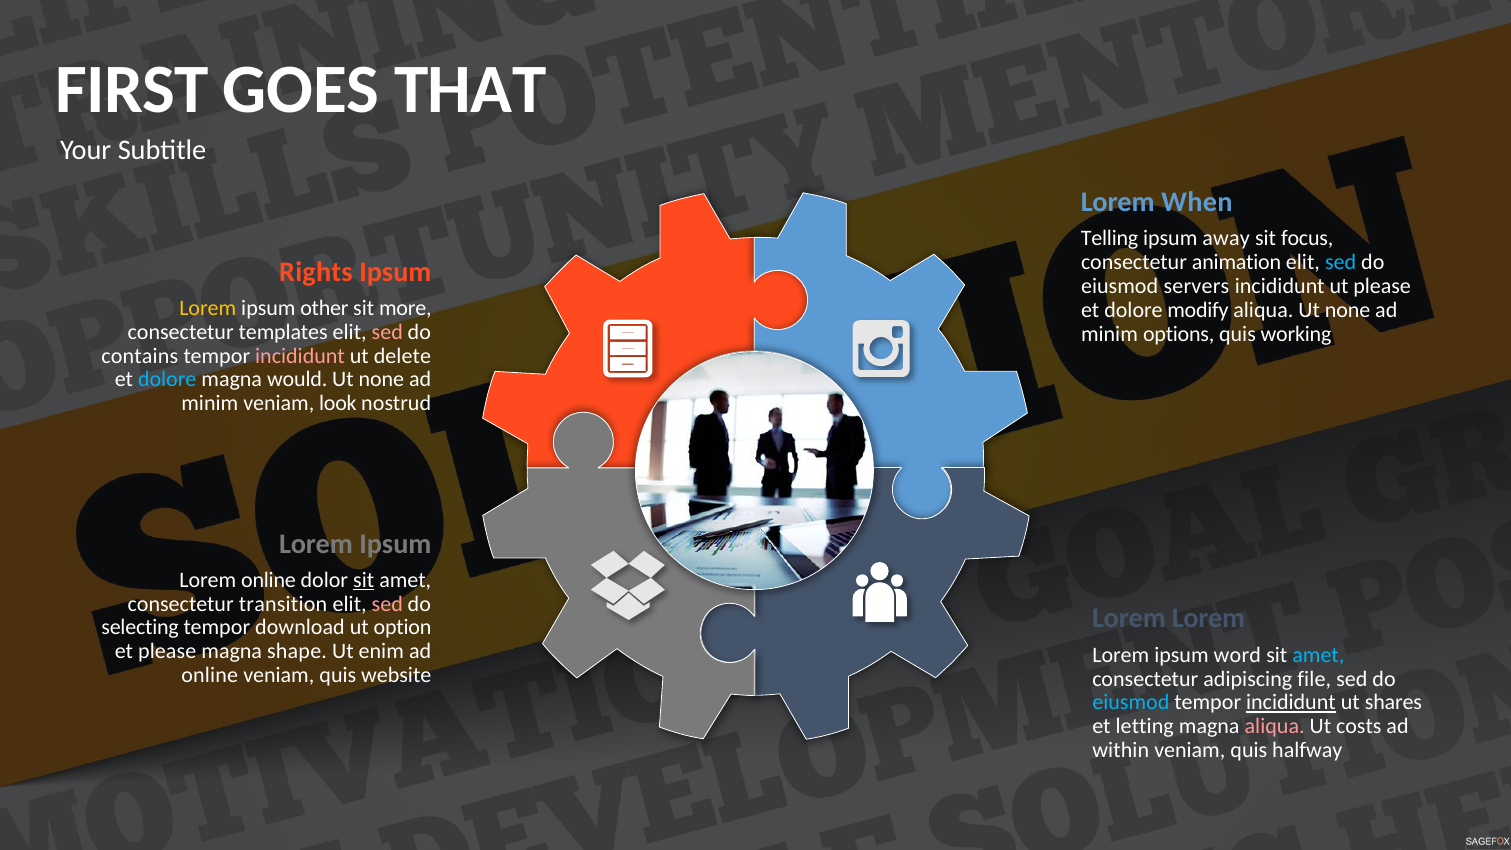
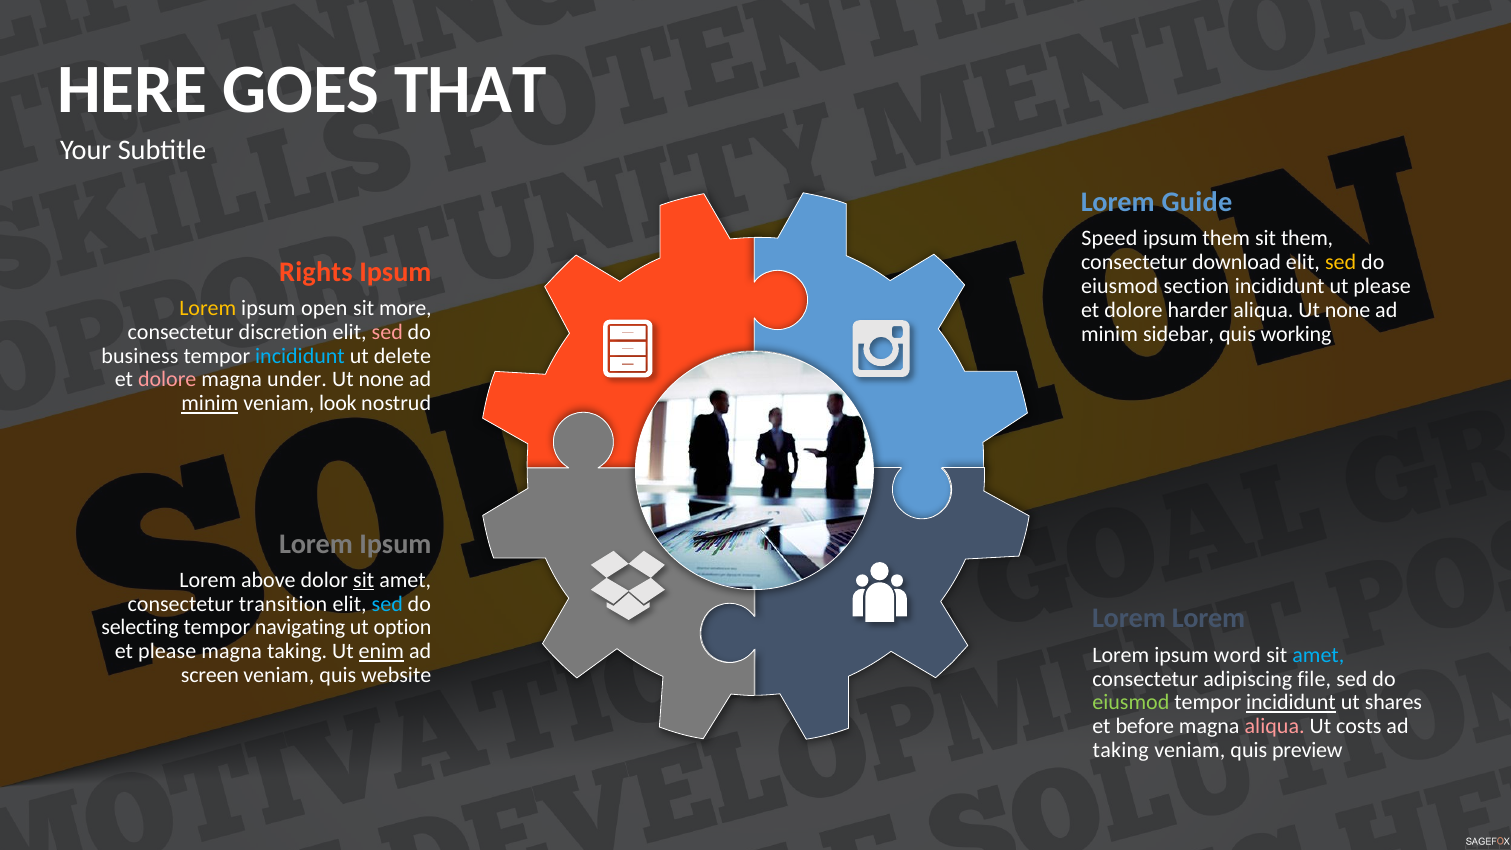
FIRST: FIRST -> HERE (132, 90)
When: When -> Guide (1197, 202)
Telling: Telling -> Speed (1109, 239)
ipsum away: away -> them (1226, 239)
sit focus: focus -> them (1307, 239)
animation: animation -> download (1236, 263)
sed colour: light blue -> yellow (1341, 263)
servers: servers -> section (1196, 286)
other: other -> open (324, 308)
modify: modify -> harder (1198, 310)
templates: templates -> discretion (283, 332)
options: options -> sidebar (1179, 334)
contains: contains -> business (140, 356)
incididunt colour: pink -> light blue (300, 356)
dolore colour: light blue -> pink (167, 380)
would: would -> under (297, 380)
minim underline: none -> present (210, 403)
Lorem online: online -> above (268, 580)
sed colour: pink -> light blue (387, 604)
download: download -> navigating (300, 628)
magna shape: shape -> taking (297, 651)
enim underline: none -> present (381, 651)
online: online -> screen (210, 675)
eiusmod colour: light blue -> light green (1131, 703)
letting: letting -> before (1145, 726)
within: within -> taking (1121, 750)
halfway: halfway -> preview (1307, 750)
